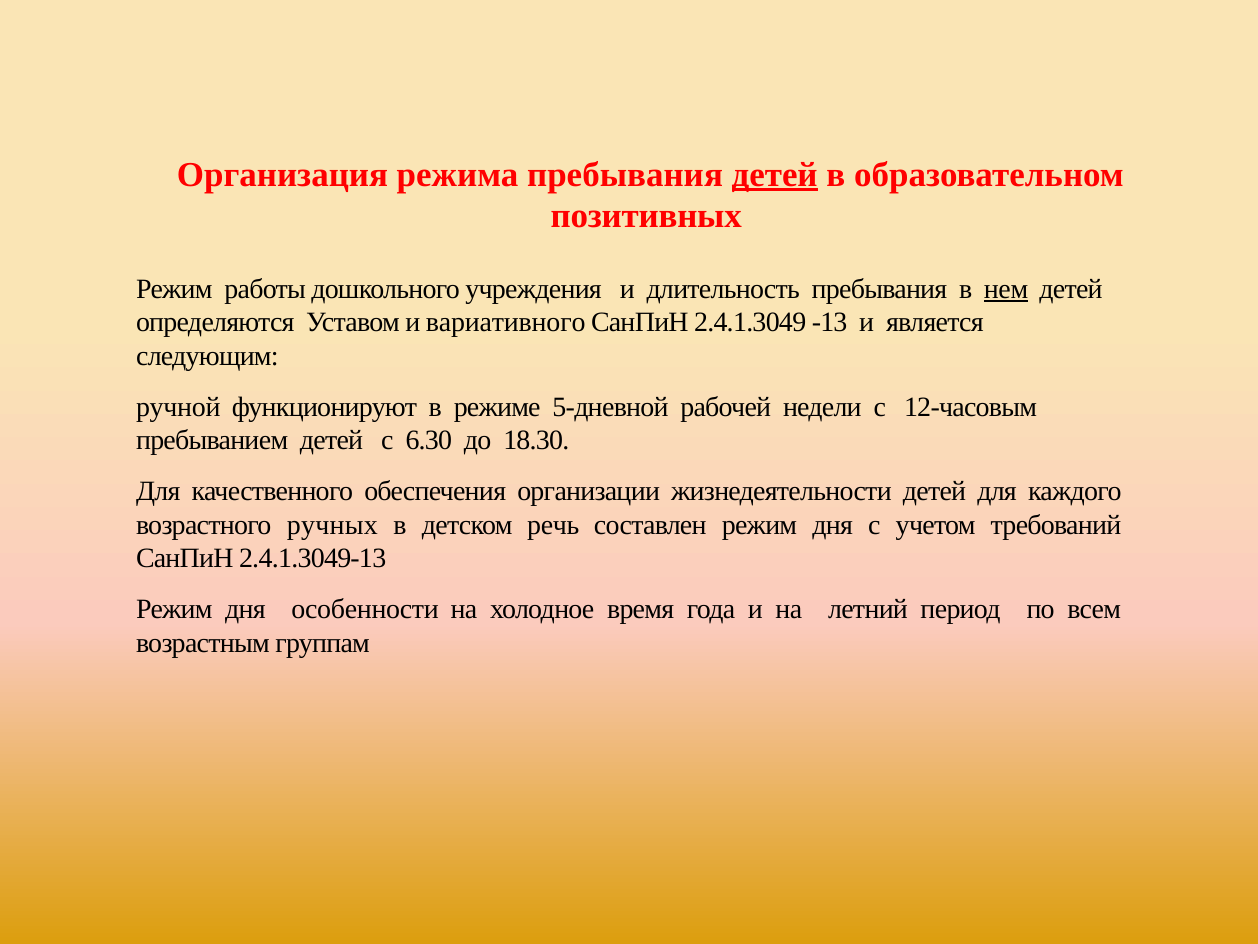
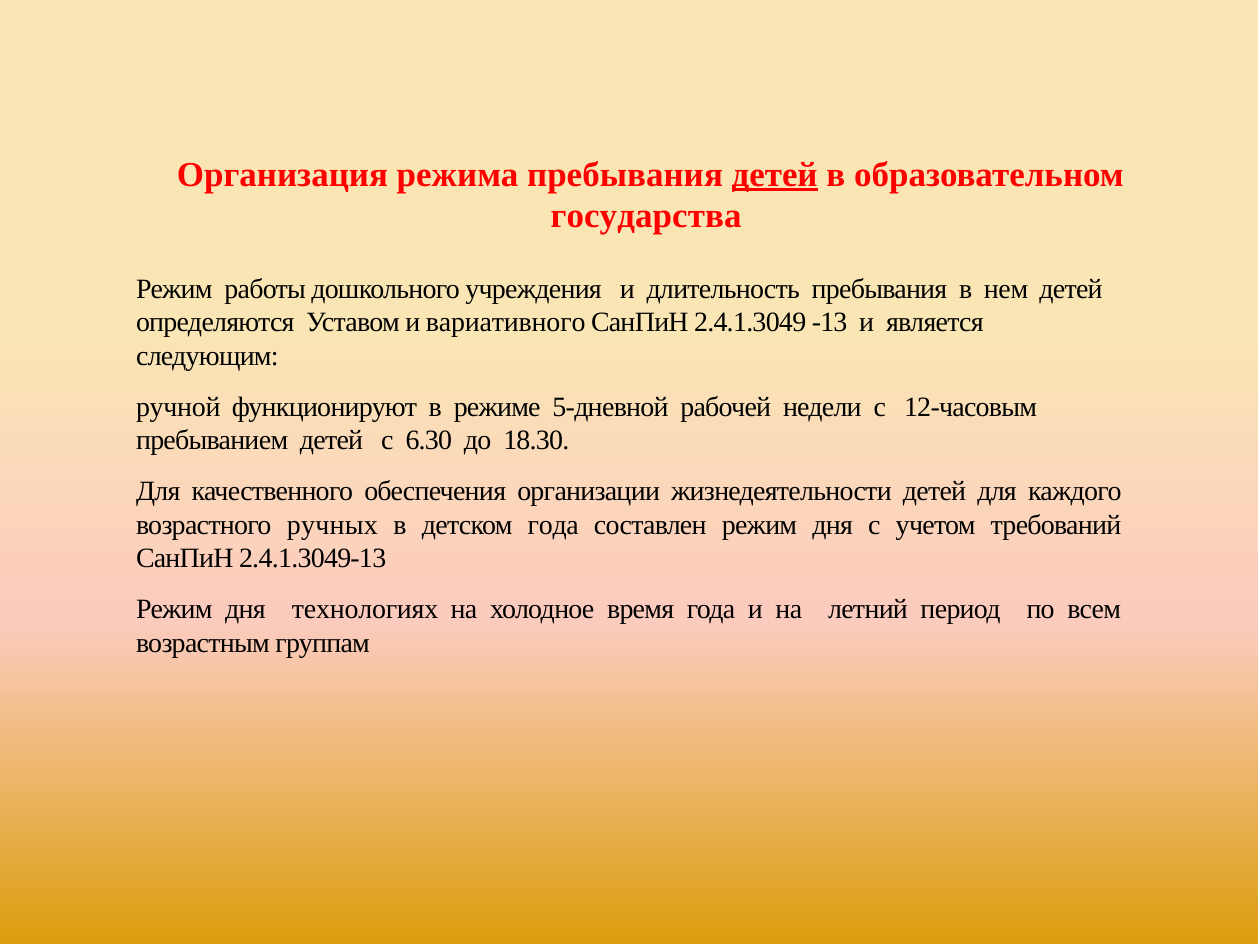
позитивных: позитивных -> государства (646, 216)
нем underline: present -> none (1006, 289)
детском речь: речь -> года (553, 525)
особенности: особенности -> технологиях (365, 609)
